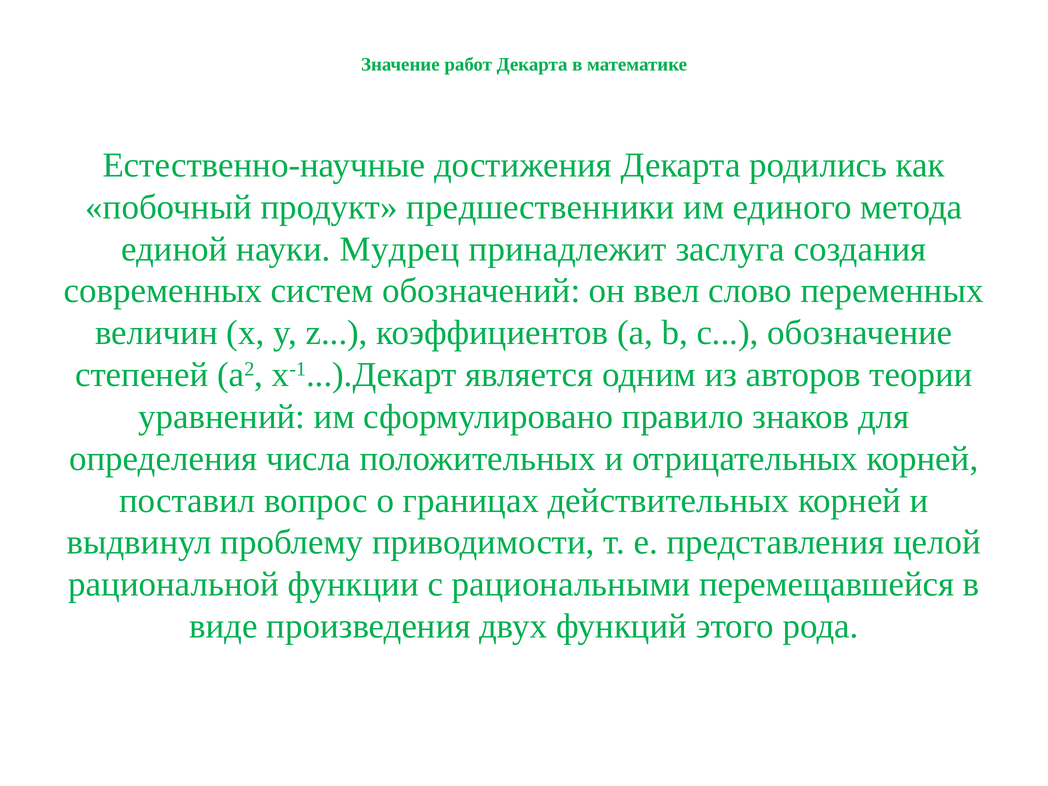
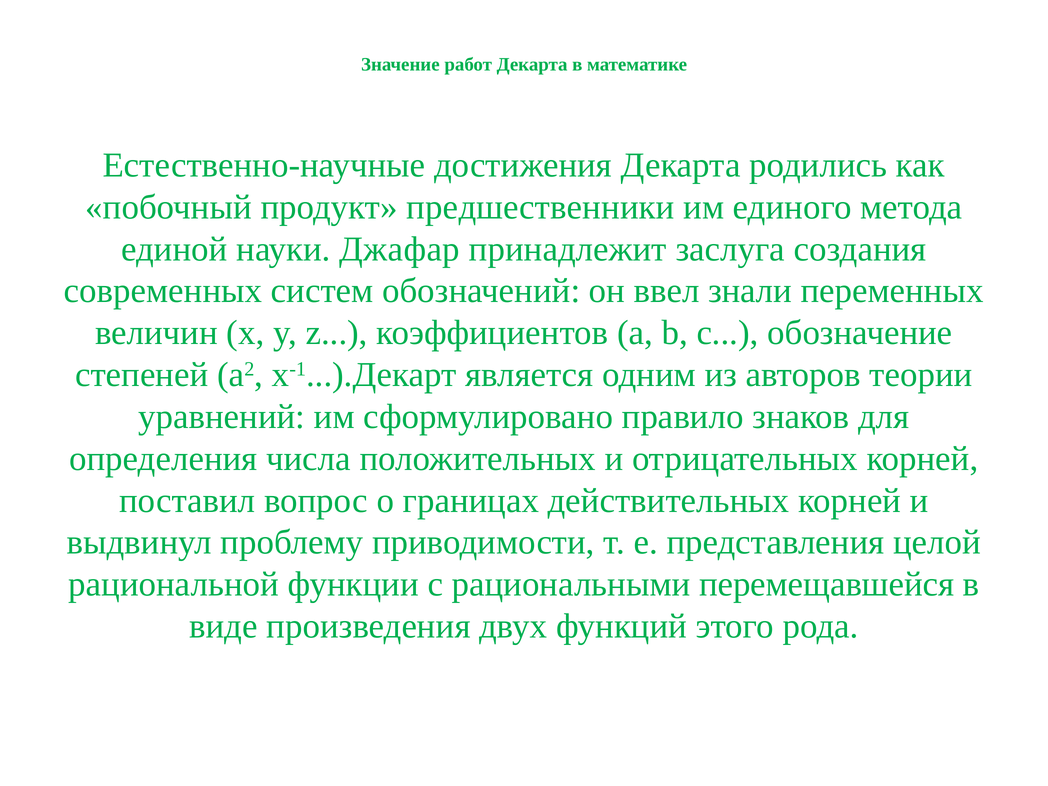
Мудрец: Мудрец -> Джафар (400, 249)
слово: слово -> знали (750, 291)
